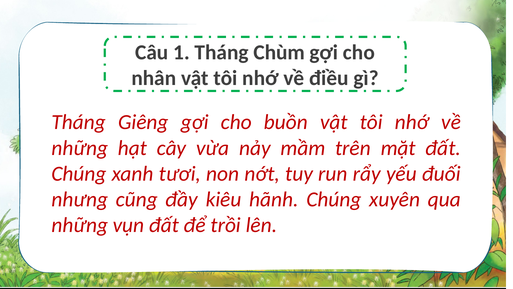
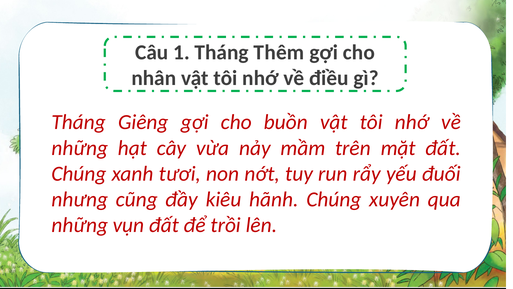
Chùm: Chùm -> Thêm (279, 52)
